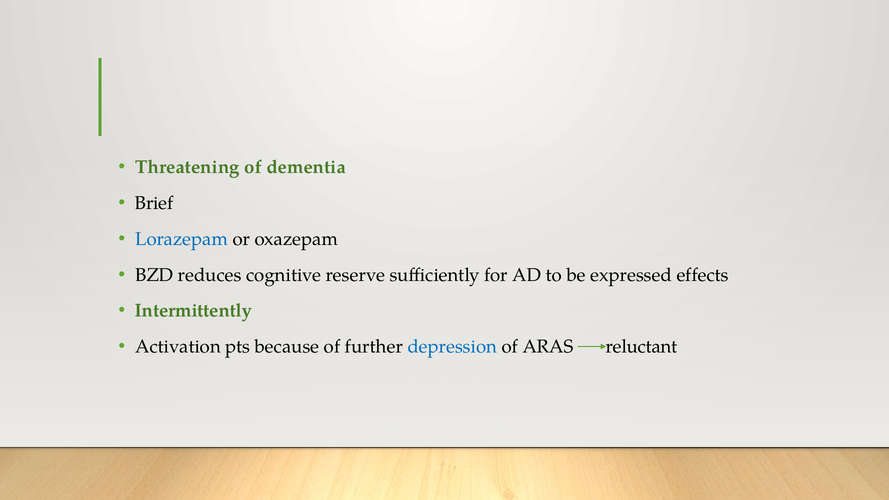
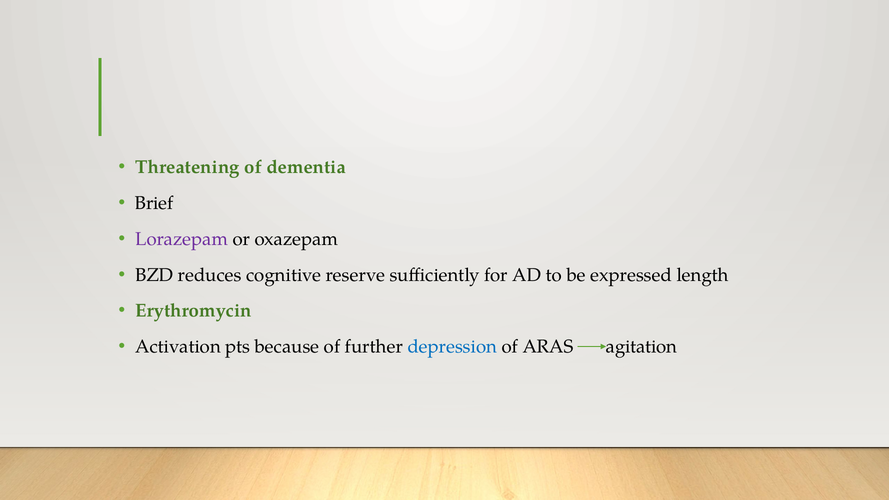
Lorazepam colour: blue -> purple (182, 239)
effects: effects -> length (703, 275)
Intermittently: Intermittently -> Erythromycin (193, 311)
reluctant: reluctant -> agitation (642, 347)
